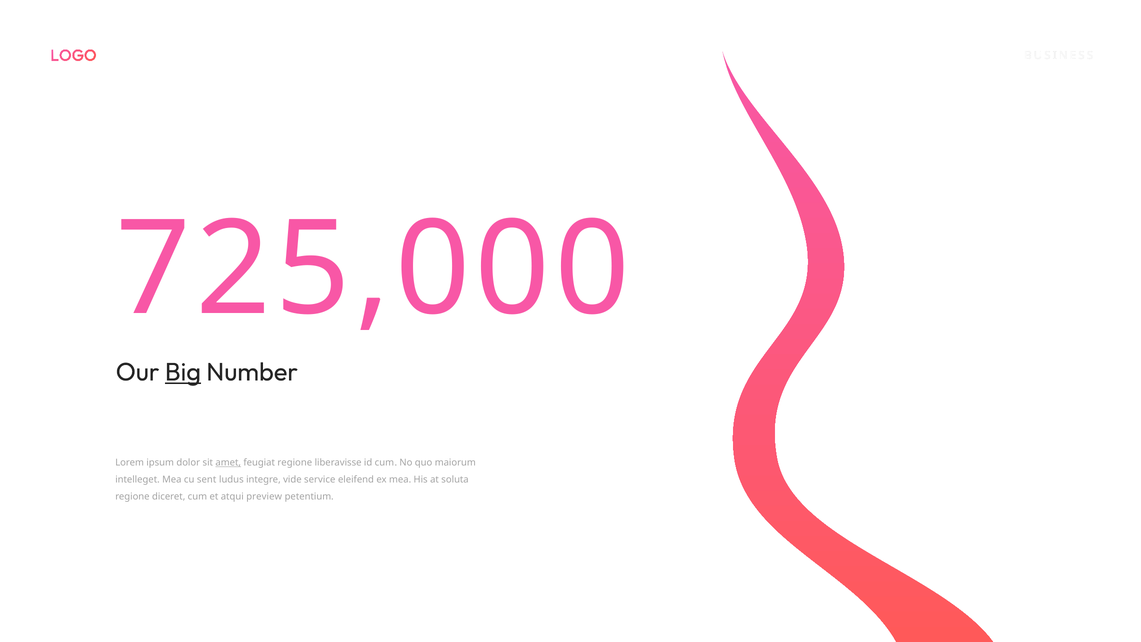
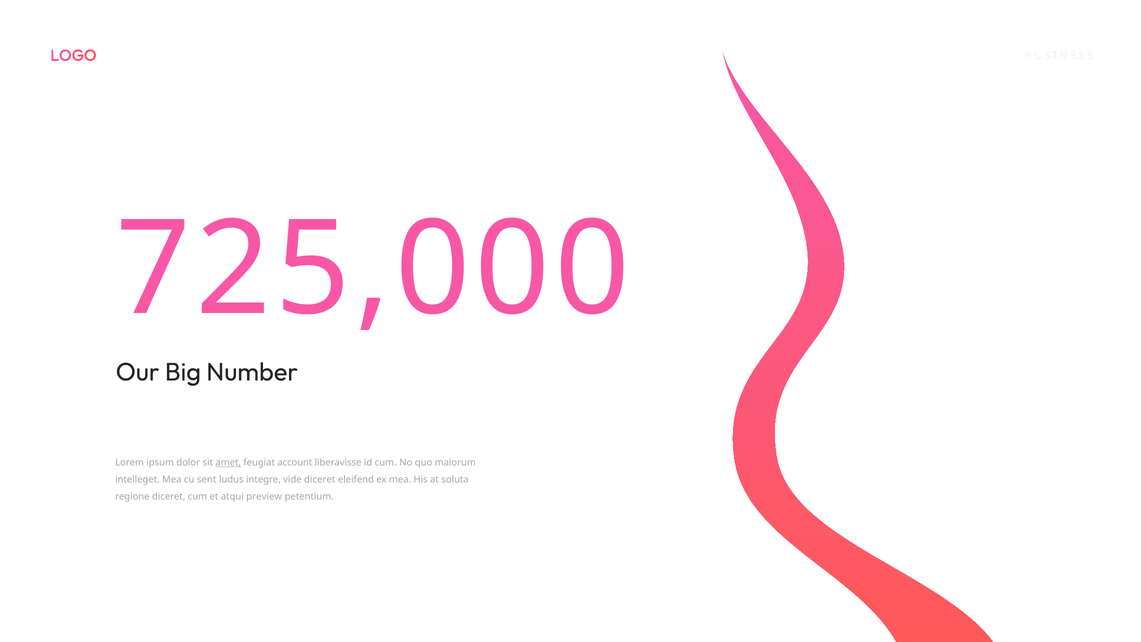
Big underline: present -> none (183, 372)
feugiat regione: regione -> account (295, 462)
vide service: service -> diceret (320, 480)
